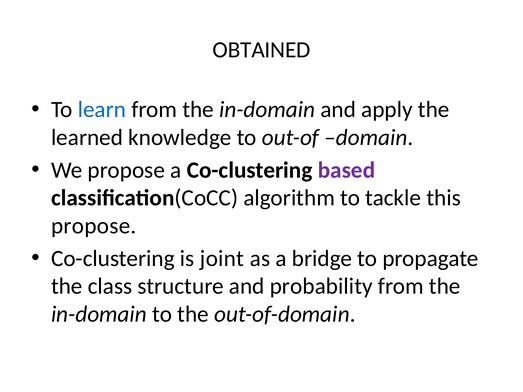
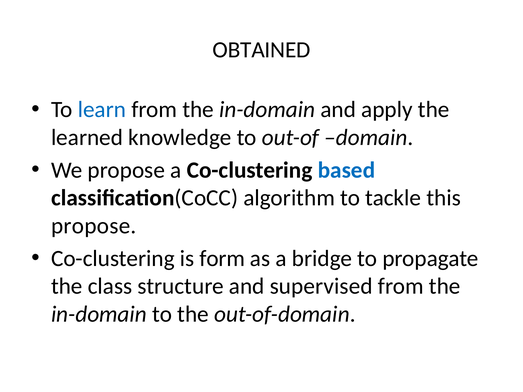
based colour: purple -> blue (346, 170)
joint: joint -> form (222, 259)
probability: probability -> supervised (321, 286)
